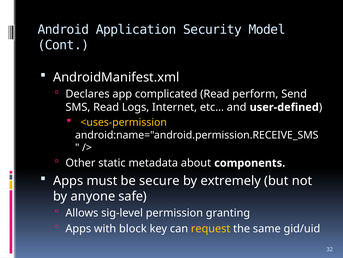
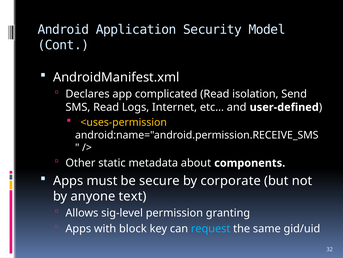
perform: perform -> isolation (255, 94)
extremely: extremely -> corporate (231, 180)
safe: safe -> text (133, 196)
request colour: yellow -> light blue (211, 228)
